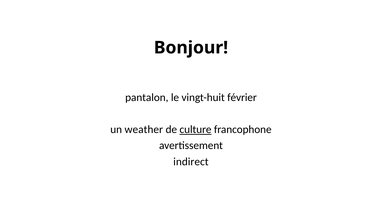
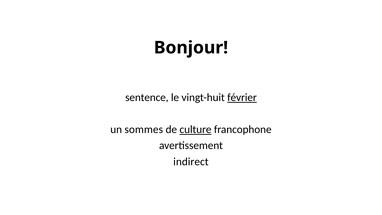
pantalon: pantalon -> sentence (147, 98)
février underline: none -> present (242, 98)
weather: weather -> sommes (144, 129)
